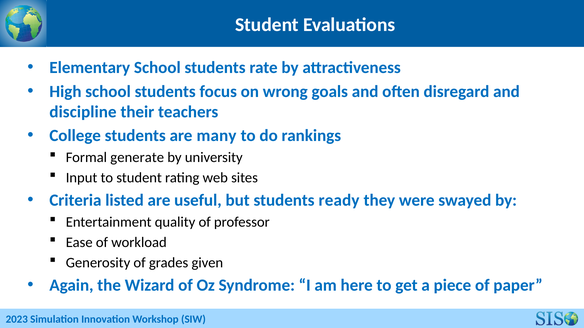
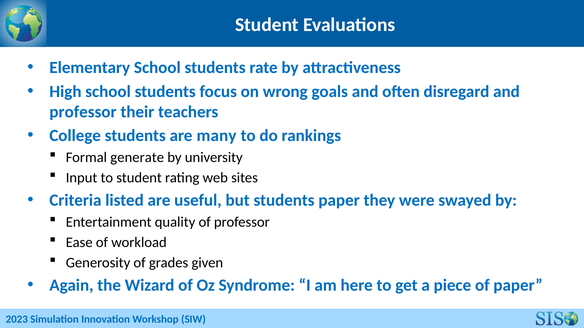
discipline: discipline -> professor (83, 112)
students ready: ready -> paper (339, 201)
